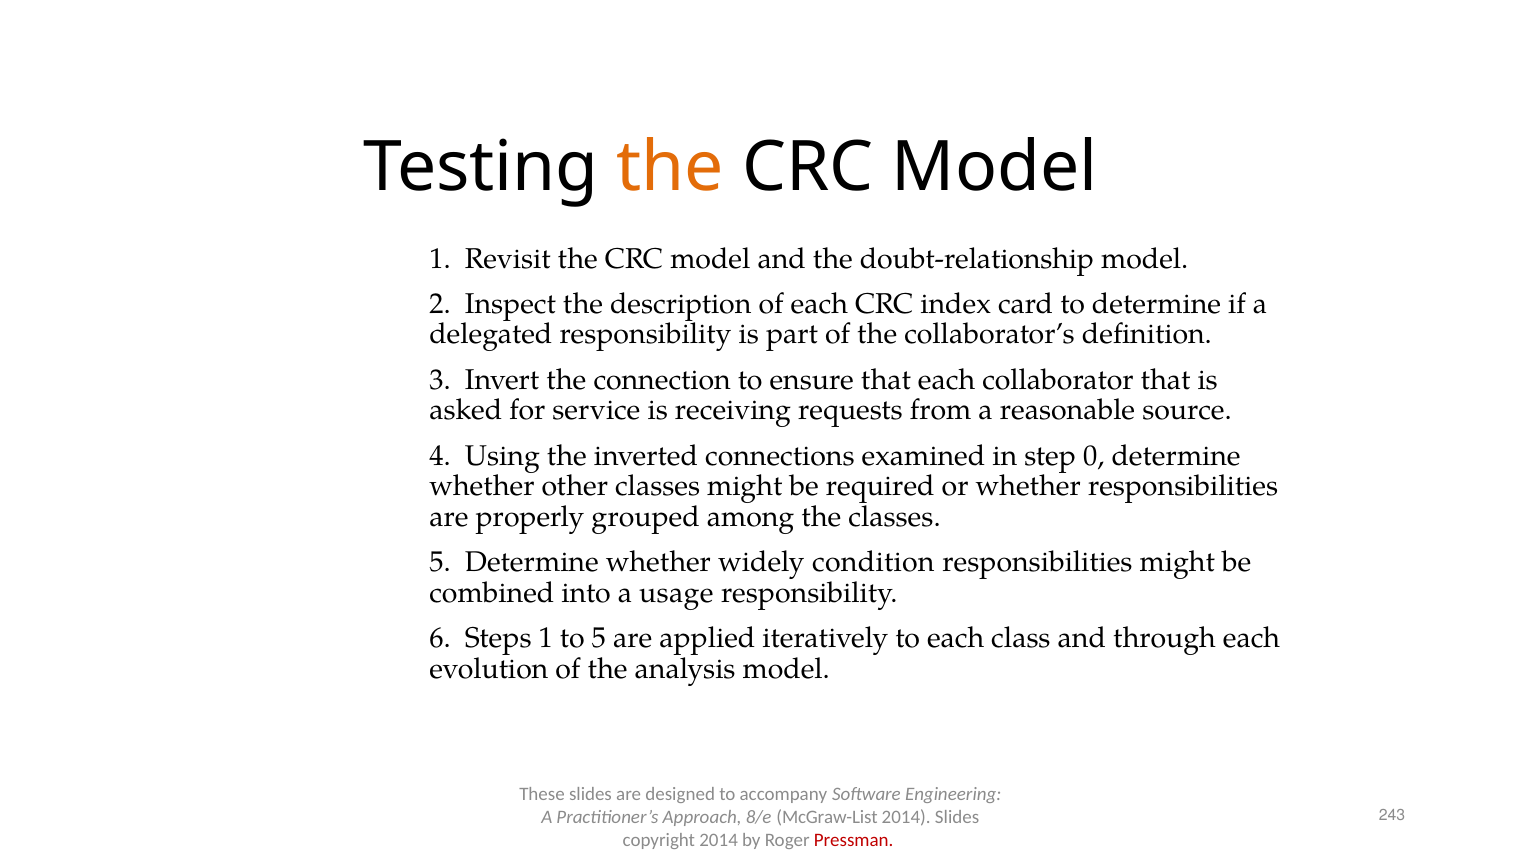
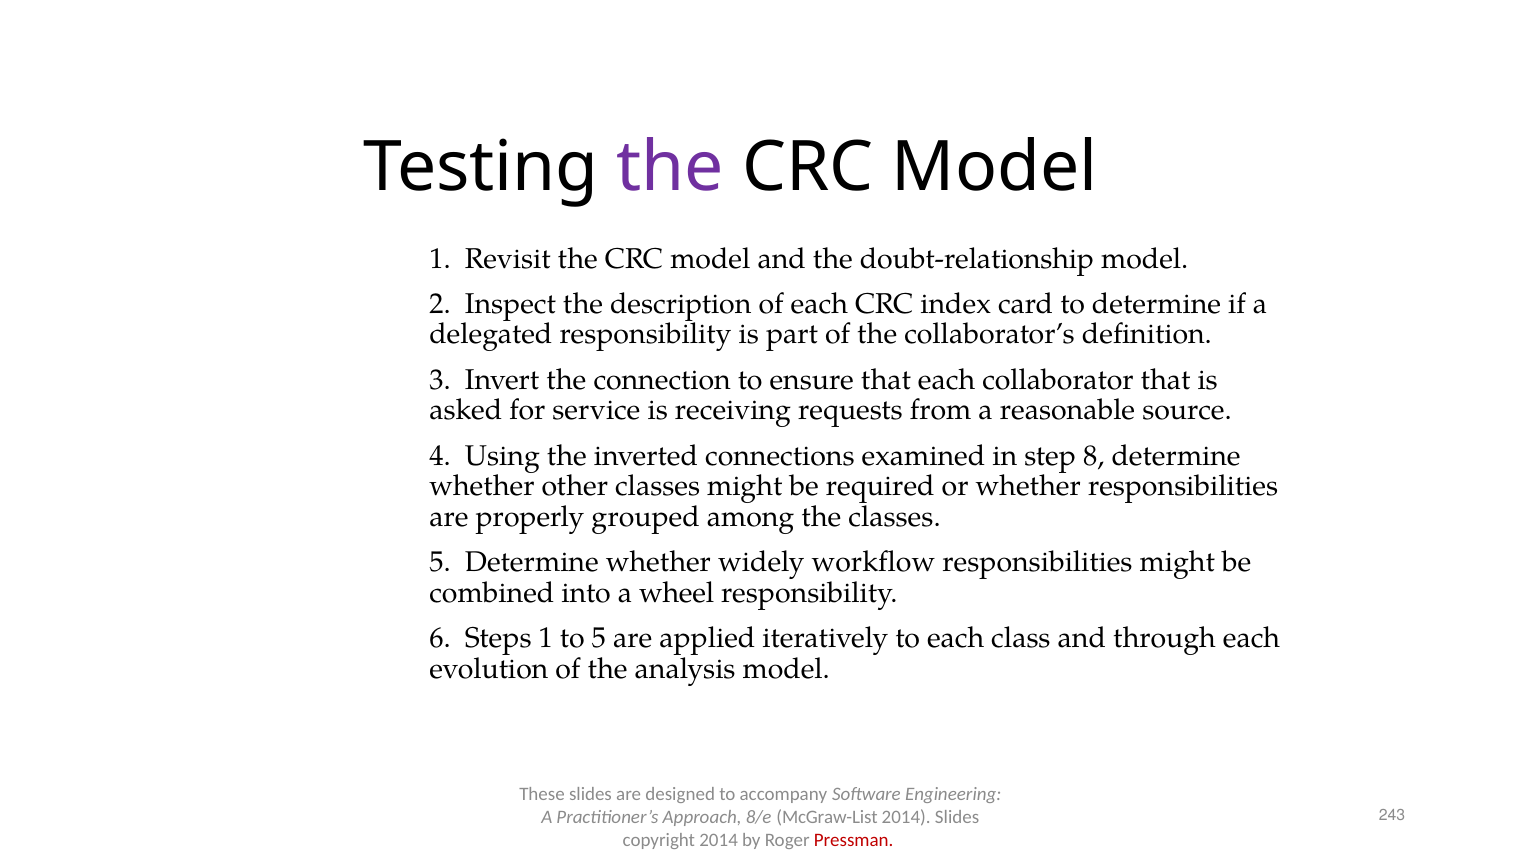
the colour: orange -> purple (671, 168)
0: 0 -> 8 (1094, 455)
condition: condition -> workflow (873, 562)
usage: usage -> wheel (677, 593)
